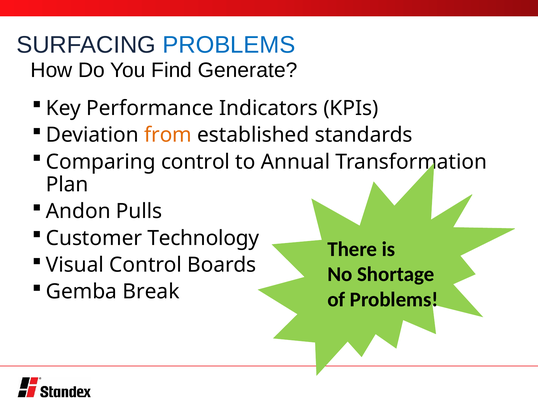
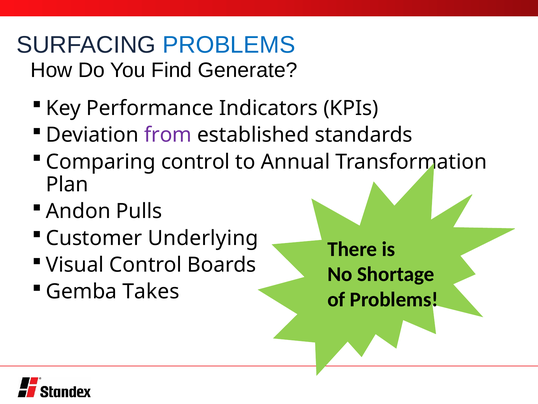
from colour: orange -> purple (168, 135)
Technology: Technology -> Underlying (203, 238)
Break: Break -> Takes (151, 291)
